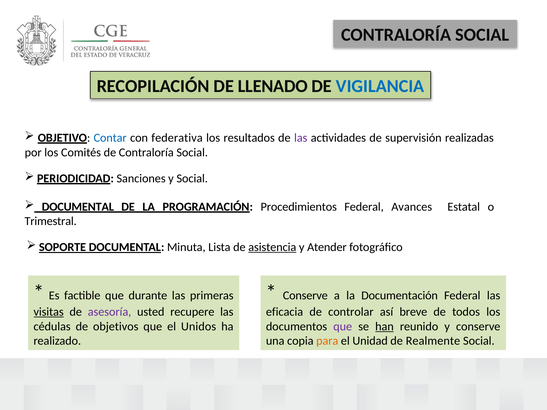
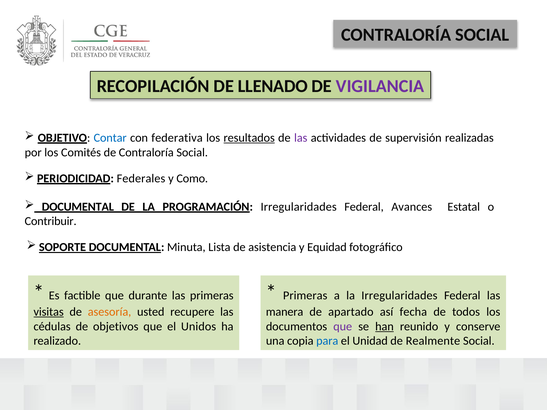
VIGILANCIA colour: blue -> purple (380, 86)
resultados underline: none -> present (249, 138)
Sanciones: Sanciones -> Federales (141, 178)
y Social: Social -> Como (192, 178)
PROGRAMACIÓN Procedimientos: Procedimientos -> Irregularidades (299, 207)
Trimestral: Trimestral -> Contribuir (51, 221)
asistencia underline: present -> none (272, 247)
Atender: Atender -> Equidad (327, 247)
Conserve: Conserve -> Primeras (305, 296)
la Documentación: Documentación -> Irregularidades (399, 296)
asesoría colour: purple -> orange (110, 312)
eficacia: eficacia -> manera (285, 312)
controlar: controlar -> apartado (351, 312)
breve: breve -> fecha (413, 312)
para colour: orange -> blue (327, 341)
